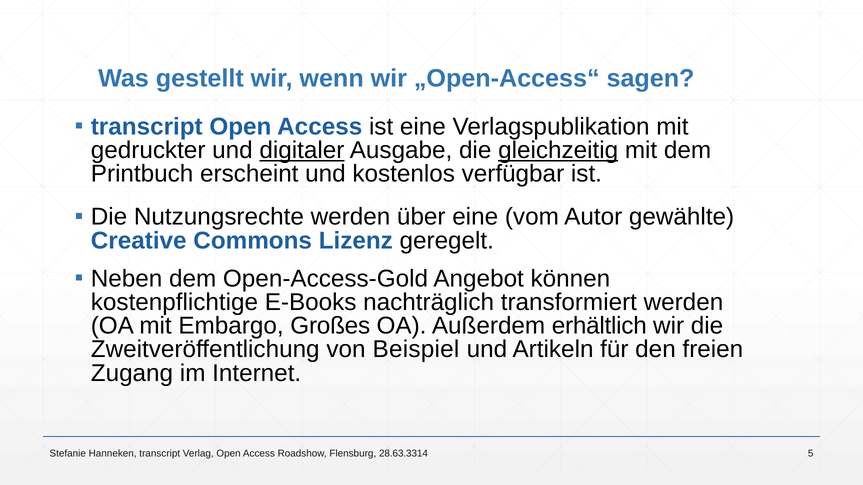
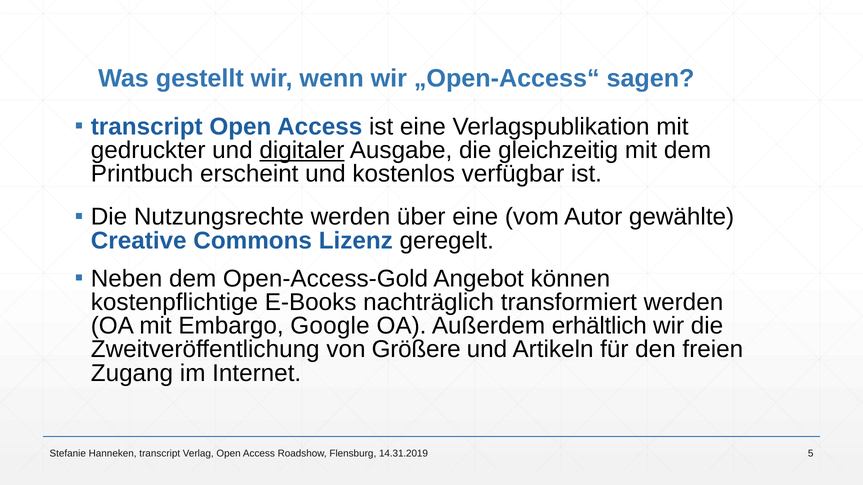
gleichzeitig underline: present -> none (558, 150)
Großes: Großes -> Google (330, 326)
Beispiel: Beispiel -> Größere (416, 350)
28.63.3314: 28.63.3314 -> 14.31.2019 (403, 454)
